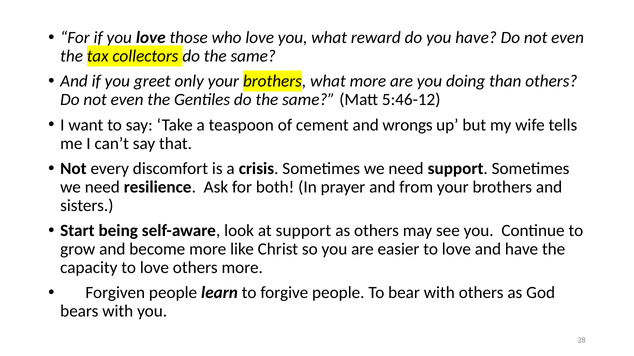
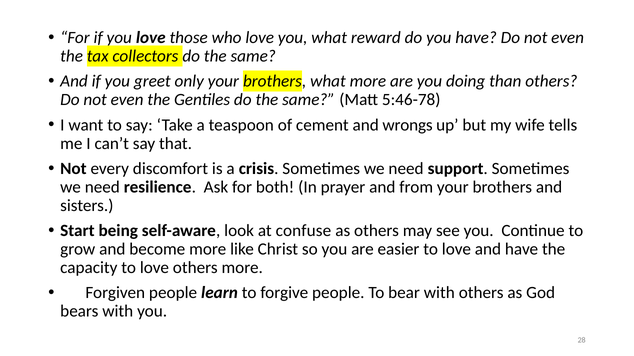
5:46-12: 5:46-12 -> 5:46-78 (411, 100)
at support: support -> confuse (303, 231)
